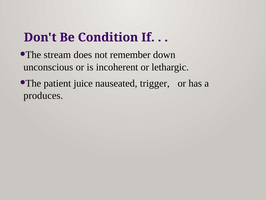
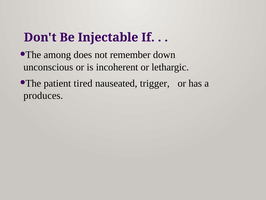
Condition: Condition -> Injectable (108, 37)
stream: stream -> among (57, 55)
juice: juice -> tired (83, 83)
